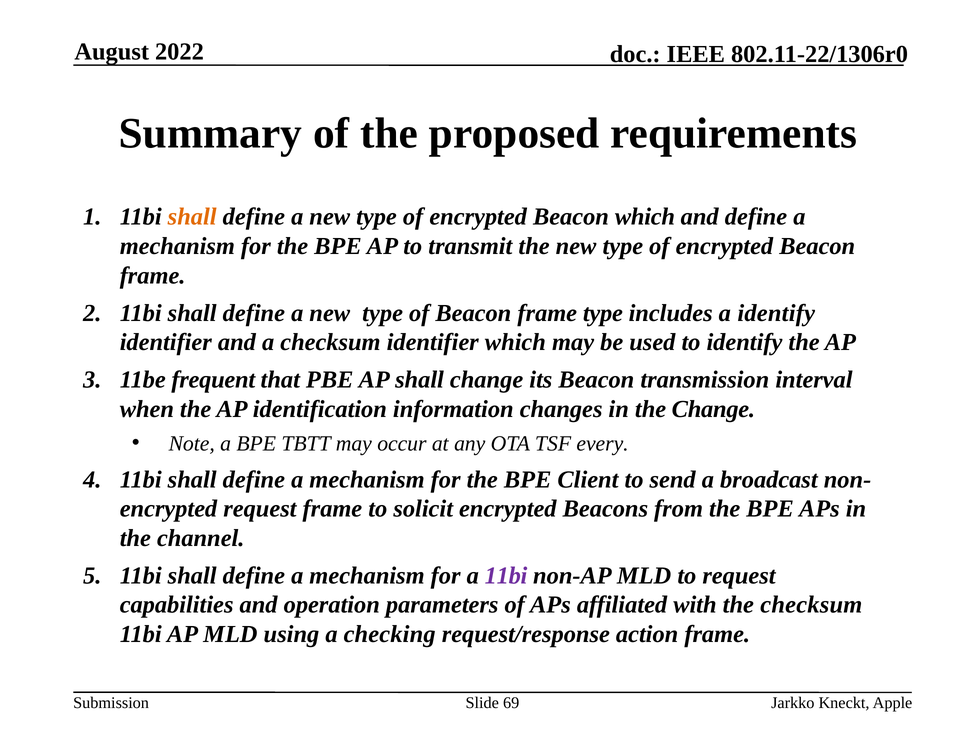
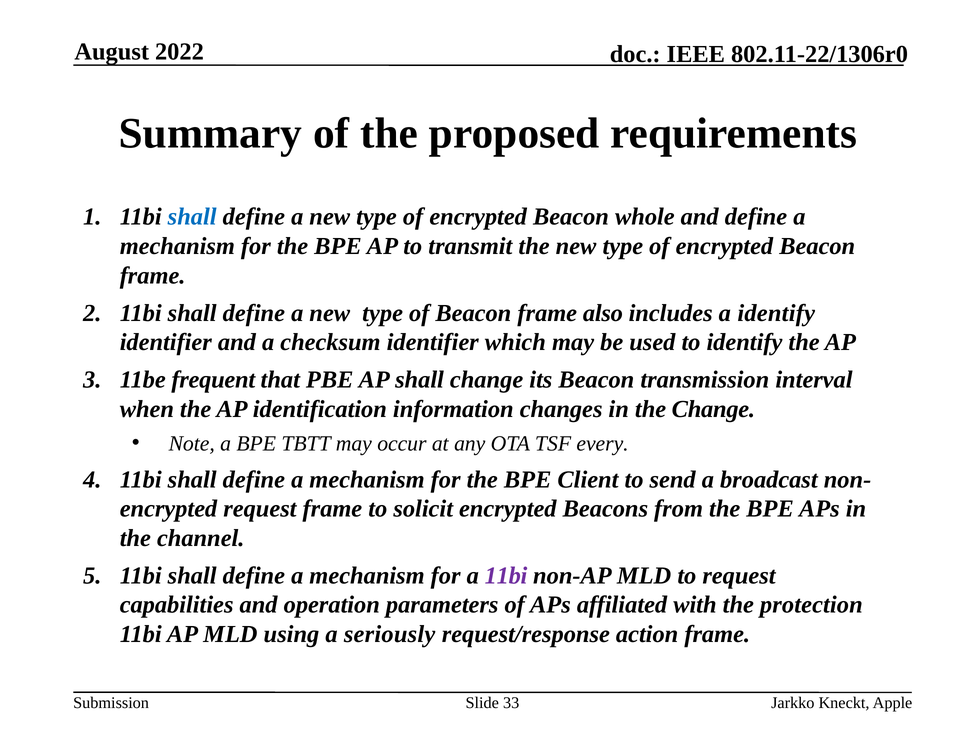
shall colour: orange -> blue (192, 217)
Beacon which: which -> whole (645, 217)
frame type: type -> also (603, 313)
the checksum: checksum -> protection (811, 605)
checking: checking -> seriously (390, 634)
69: 69 -> 33 (511, 703)
